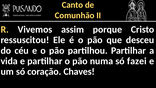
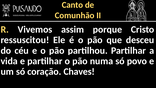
fazei: fazei -> povo (137, 61)
